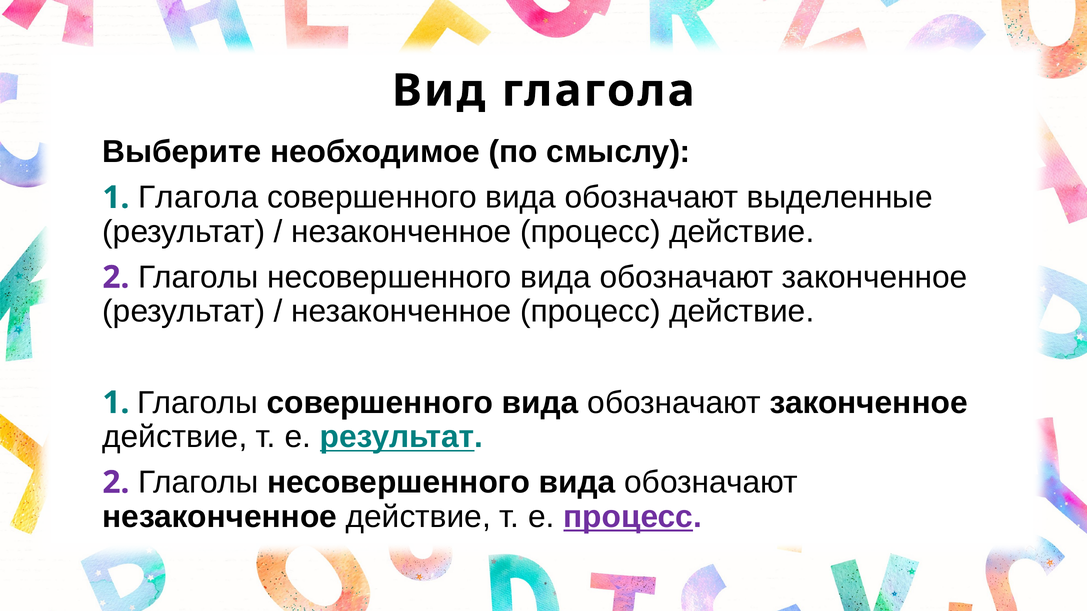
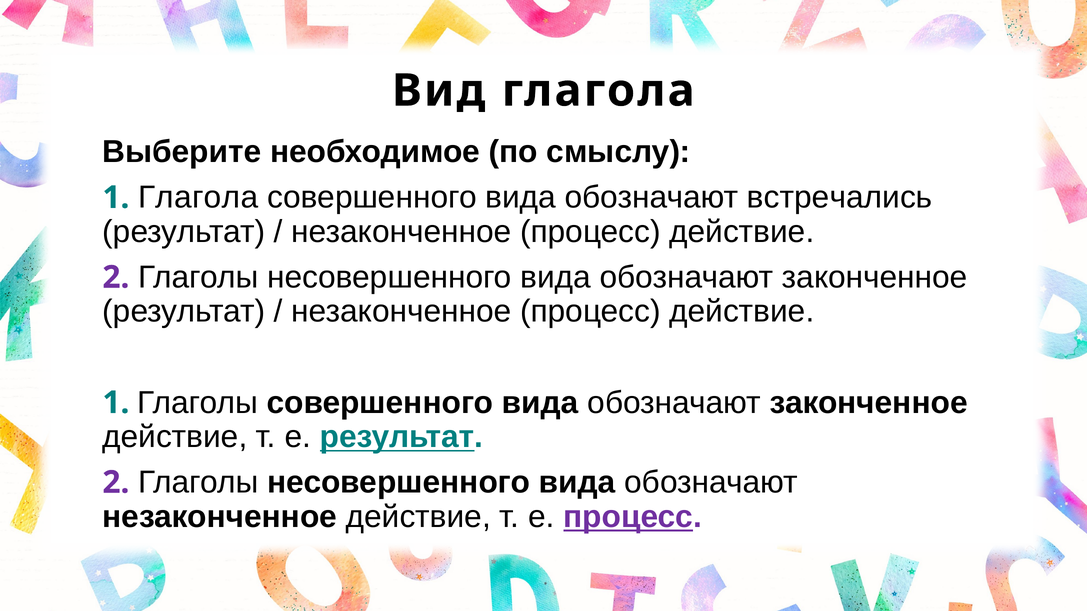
выделенные: выделенные -> встречались (840, 198)
